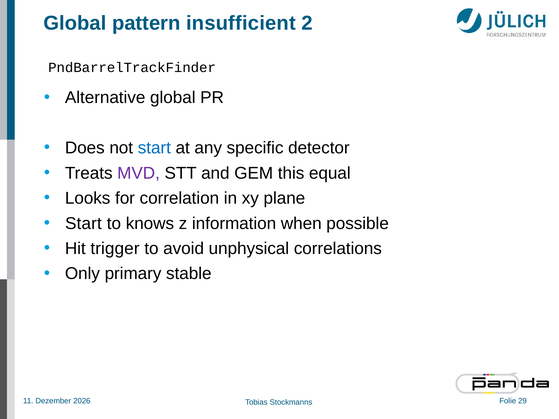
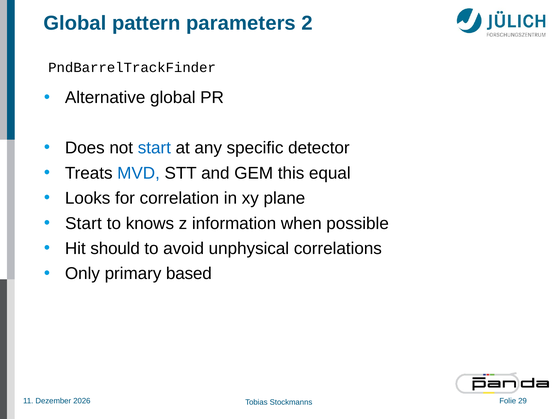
insufficient: insufficient -> parameters (241, 23)
MVD colour: purple -> blue (139, 173)
trigger: trigger -> should (115, 249)
stable: stable -> based (189, 274)
